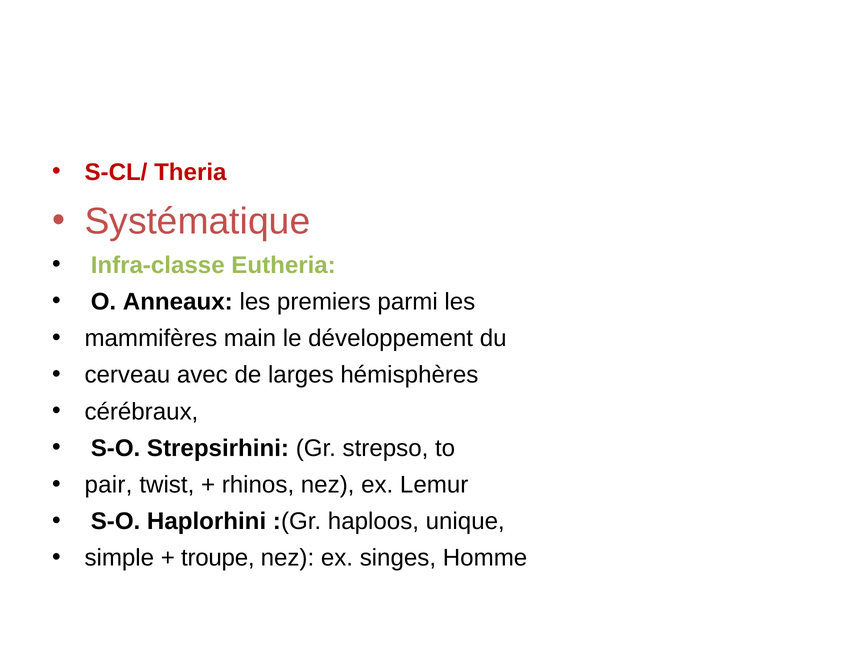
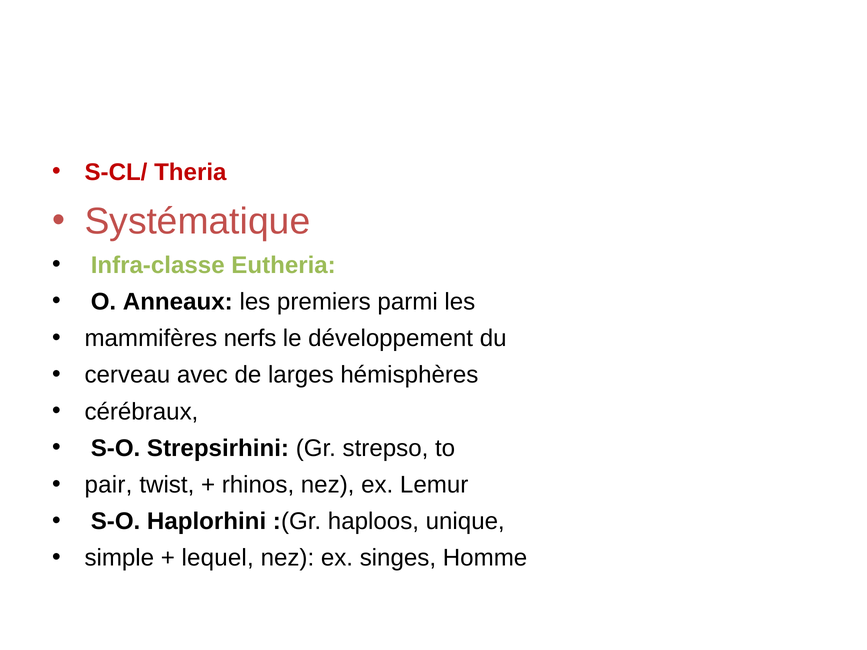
main: main -> nerfs (250, 338)
troupe: troupe -> lequel (218, 558)
